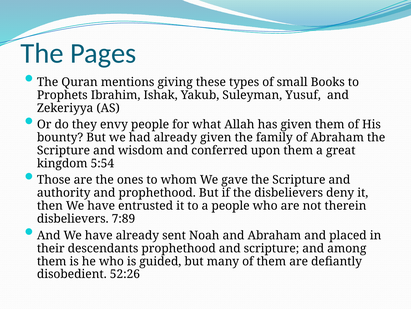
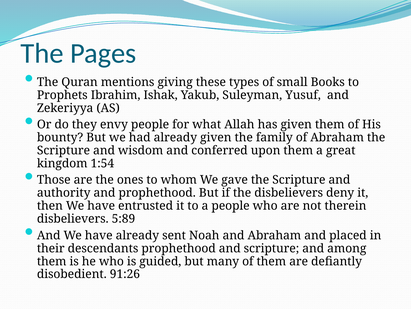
5:54: 5:54 -> 1:54 (102, 163)
7:89: 7:89 -> 5:89 (123, 218)
52:26: 52:26 -> 91:26 (125, 274)
